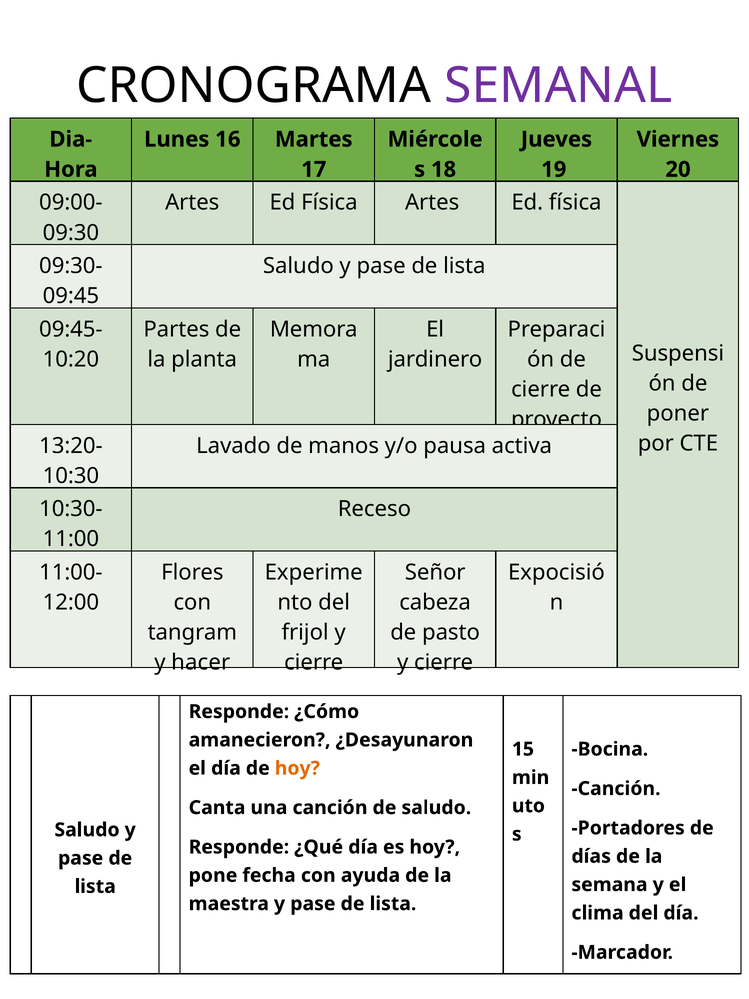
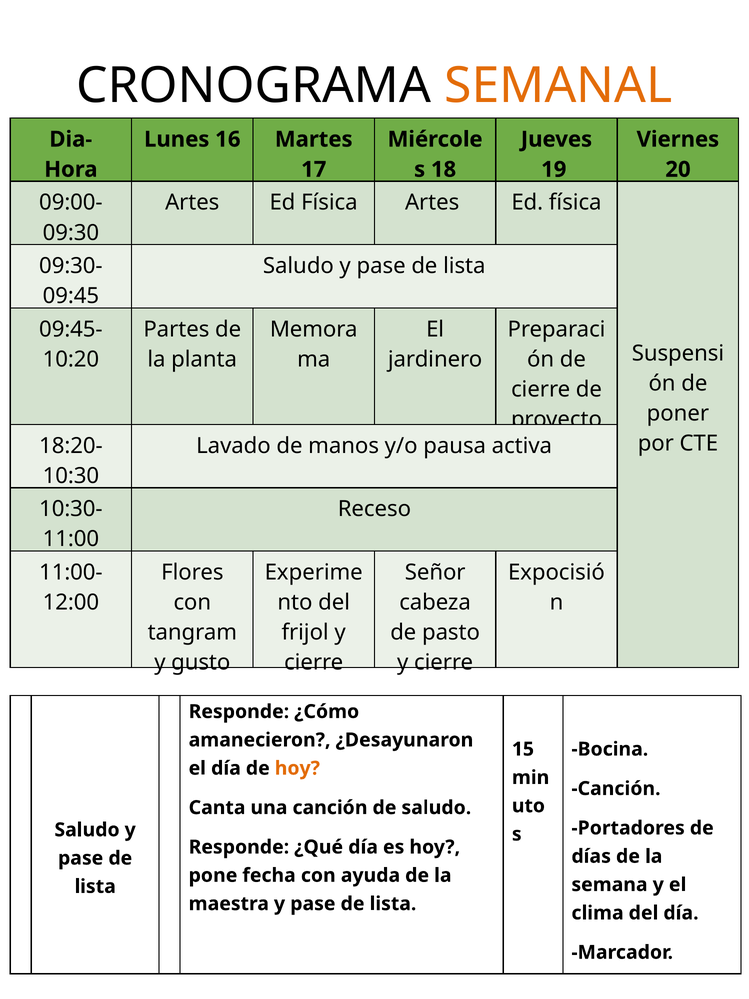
SEMANAL colour: purple -> orange (558, 86)
13:20-: 13:20- -> 18:20- (71, 446)
hacer: hacer -> gusto (201, 662)
